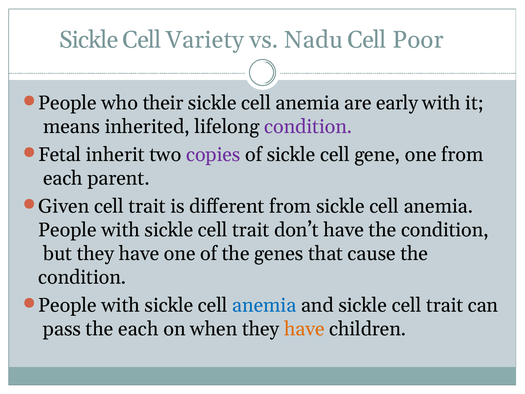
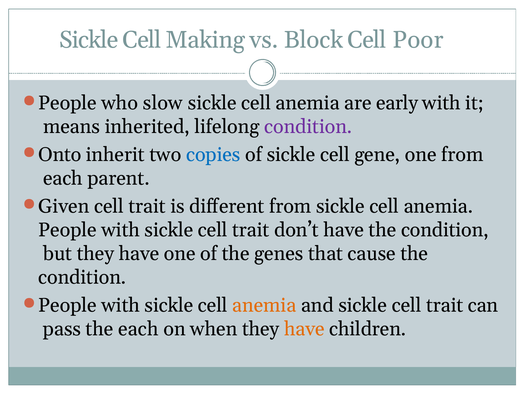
Variety: Variety -> Making (205, 40)
Nadu: Nadu -> Block (314, 40)
their: their -> slow (163, 103)
Fetal: Fetal -> Onto (60, 155)
copies colour: purple -> blue (213, 155)
anemia colour: blue -> orange (264, 305)
